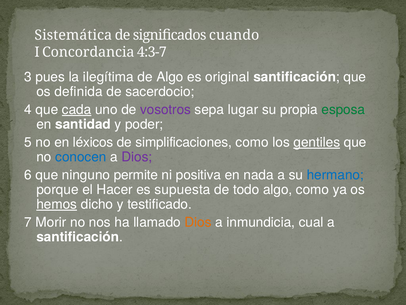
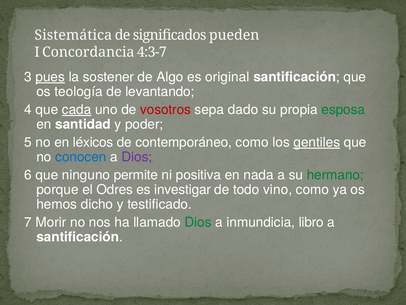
cuando: cuando -> pueden (234, 35)
pues underline: none -> present (50, 77)
ilegítima: ilegítima -> sostener (108, 77)
definida: definida -> teología (79, 92)
sacerdocio: sacerdocio -> levantando (160, 92)
vosotros colour: purple -> red (166, 109)
lugar: lugar -> dado (243, 109)
simplificaciones: simplificaciones -> contemporáneo (184, 142)
hermano colour: blue -> green (335, 175)
Hacer: Hacer -> Odres (115, 189)
supuesta: supuesta -> investigar (183, 189)
todo algo: algo -> vino (278, 189)
hemos underline: present -> none (57, 204)
Dios colour: orange -> green (198, 222)
cual: cual -> libro (311, 222)
